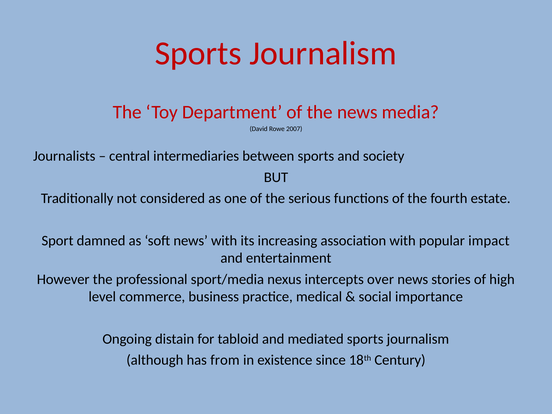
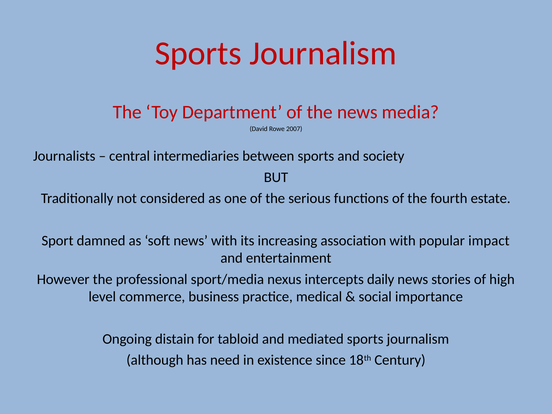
over: over -> daily (381, 279)
from: from -> need (225, 360)
